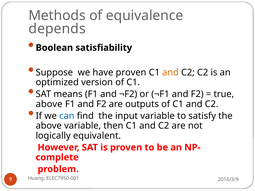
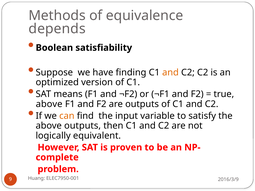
have proven: proven -> finding (131, 72)
can colour: blue -> orange (67, 116)
above variable: variable -> outputs (83, 126)
